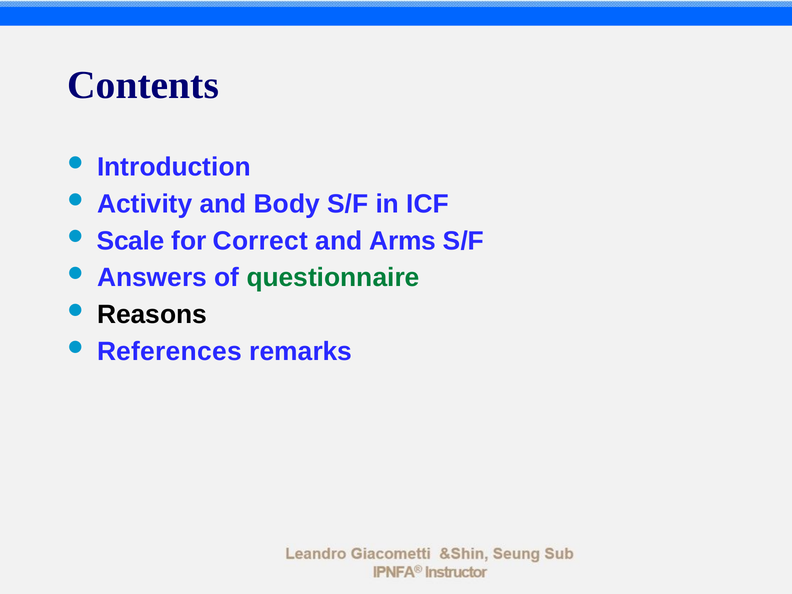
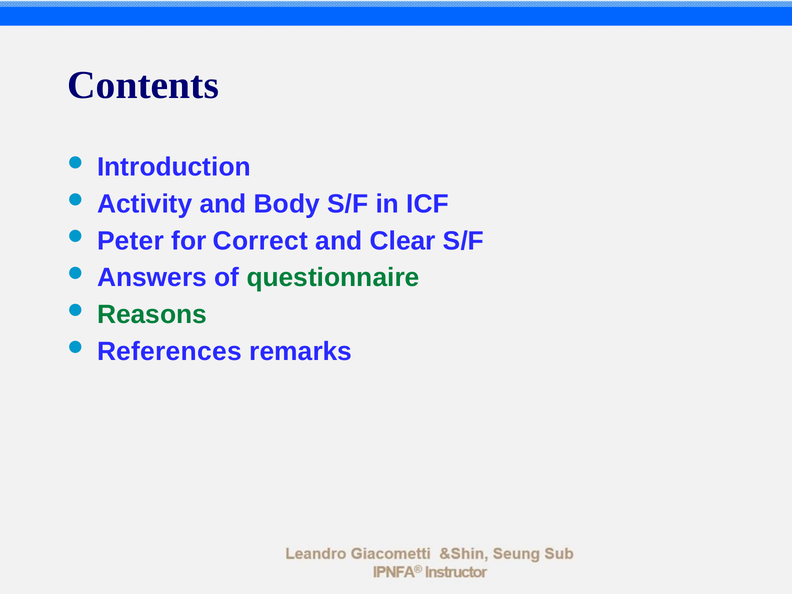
Scale: Scale -> Peter (130, 241)
Arms: Arms -> Clear (403, 241)
Reasons colour: black -> green (152, 315)
